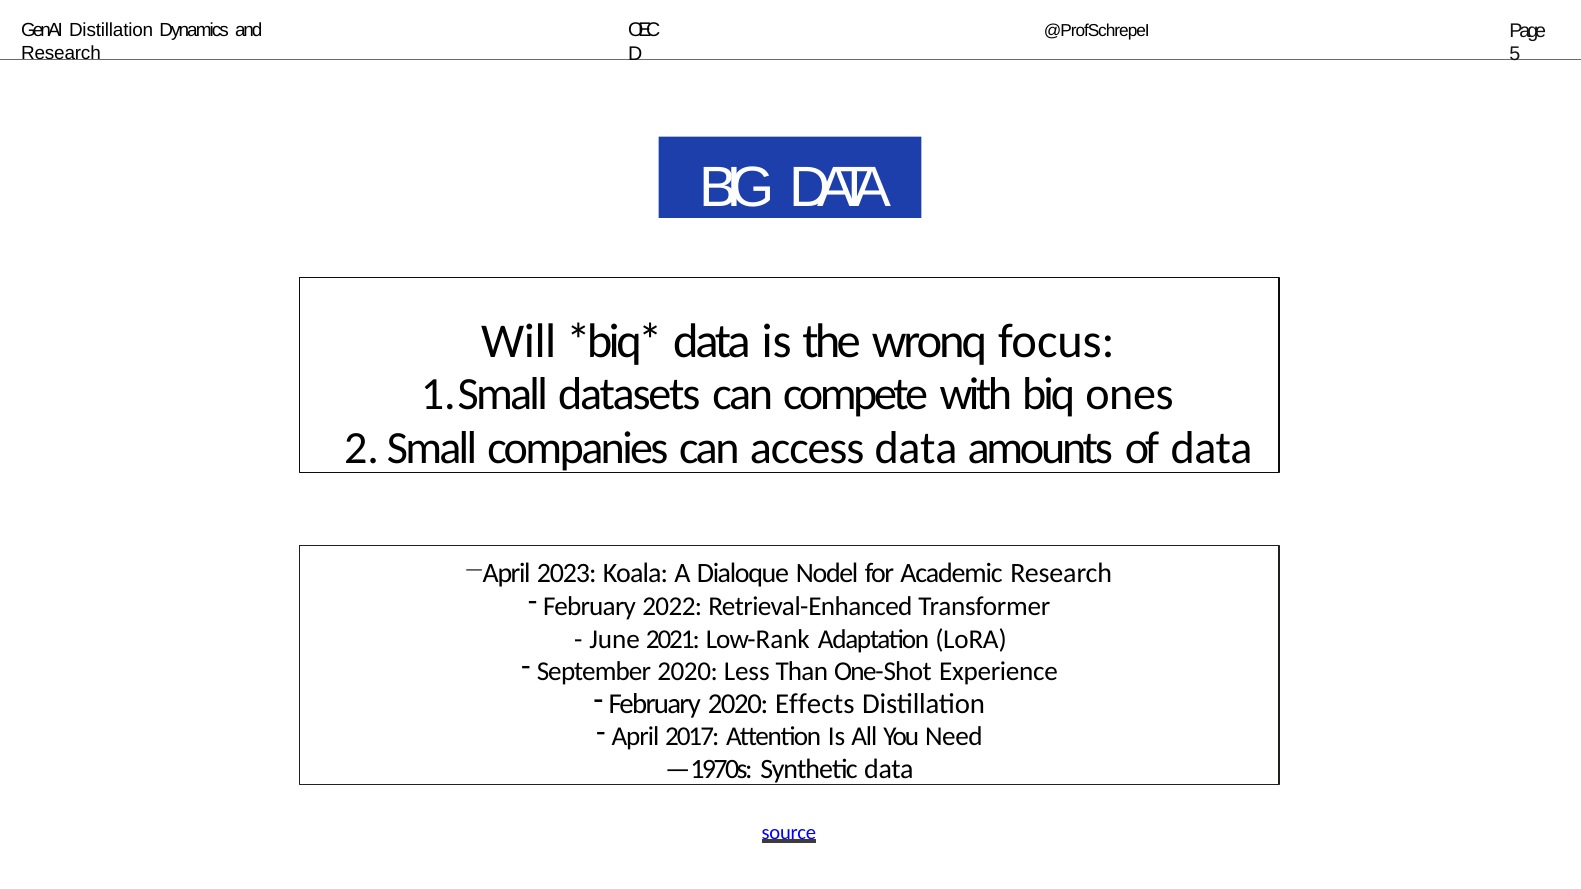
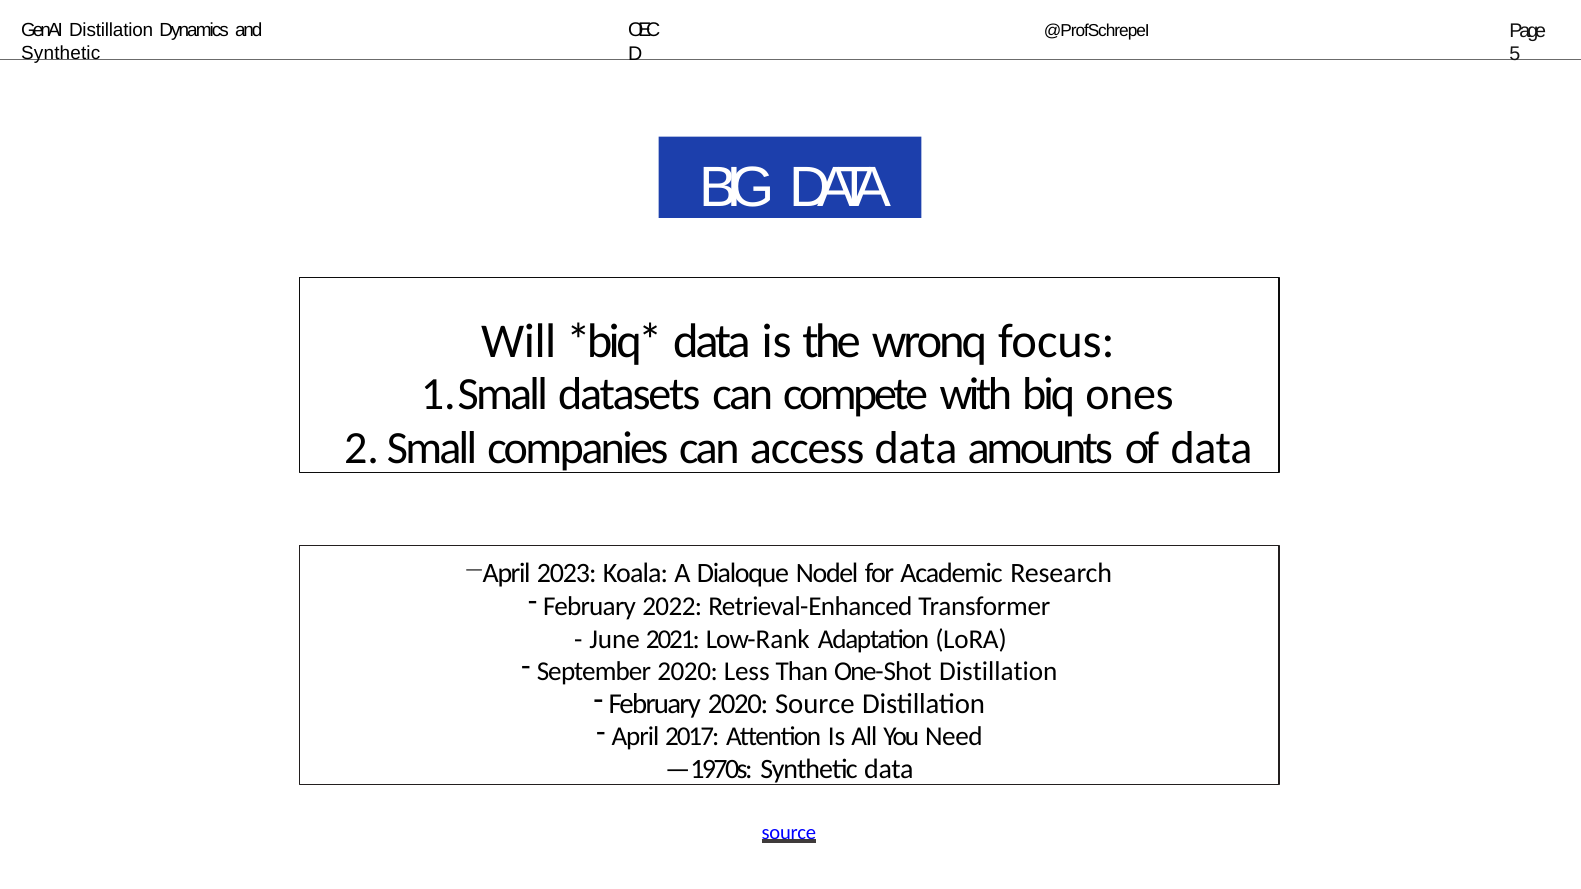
Research: Research -> Synthetic (61, 53)
One-Shot Experience: Experience -> Distillation (998, 672)
2020 Effects: Effects -> Source (815, 704)
